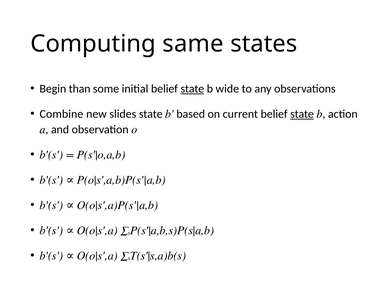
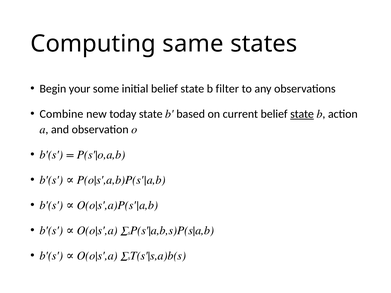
than: than -> your (80, 89)
state underline: present -> none (192, 89)
wide: wide -> filter (227, 89)
slides: slides -> today (123, 114)
